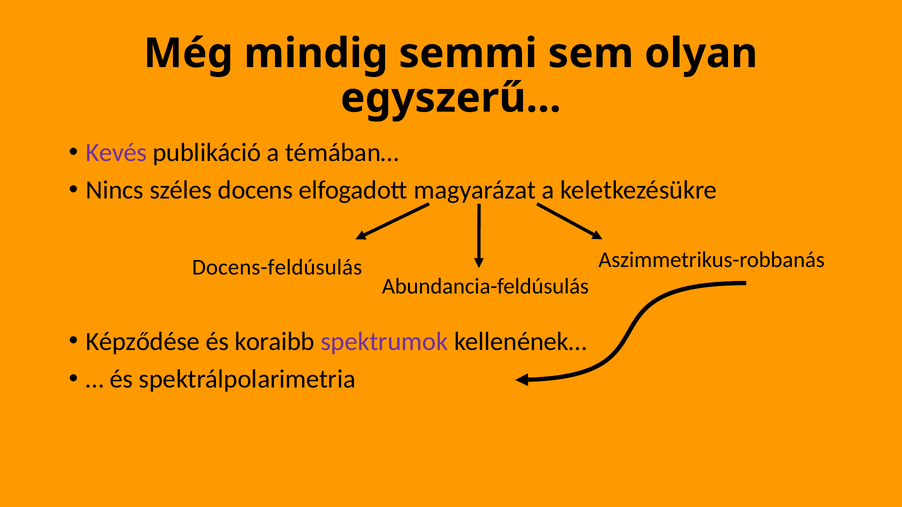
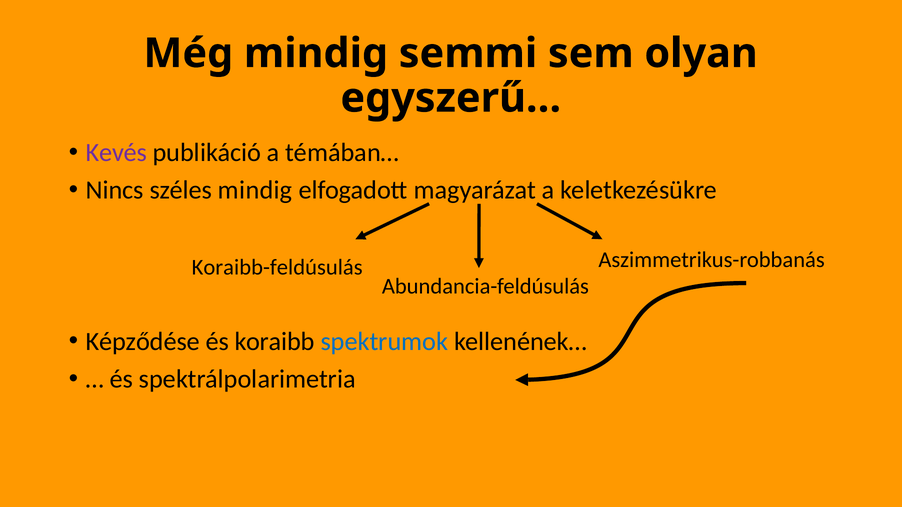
széles docens: docens -> mindig (255, 190)
Docens-feldúsulás: Docens-feldúsulás -> Koraibb-feldúsulás (277, 268)
spektrumok colour: purple -> blue (384, 342)
